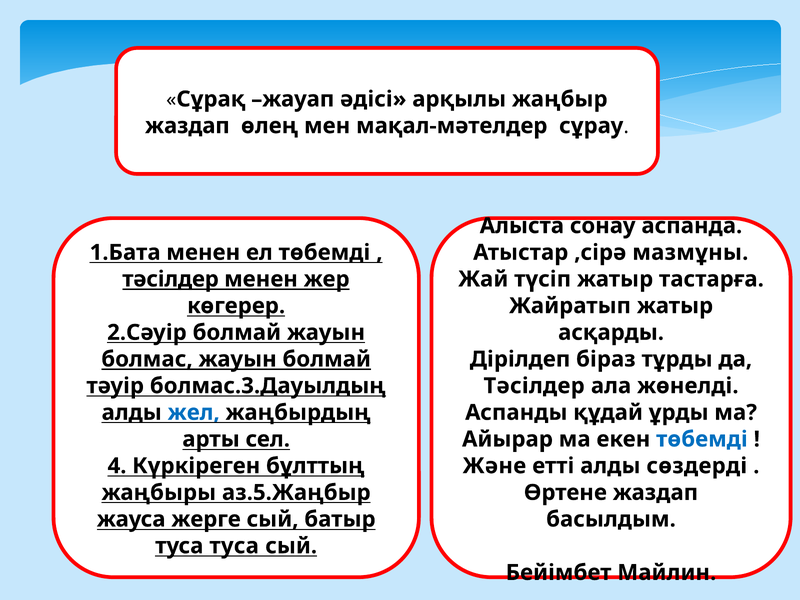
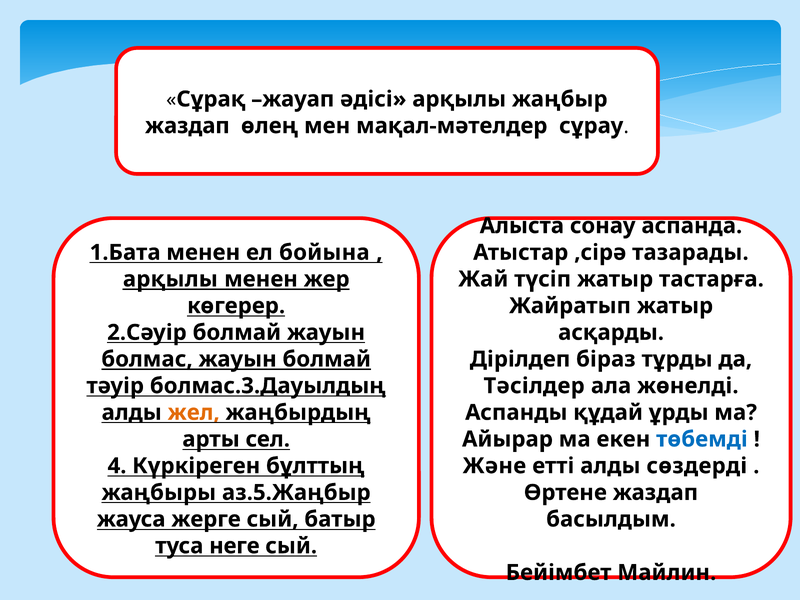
ел төбемді: төбемді -> бойына (324, 252)
мазмұны: мазмұны -> тазарады (690, 252)
тәсілдер: тәсілдер -> арқылы (170, 279)
жел colour: blue -> orange (194, 413)
туса туса: туса -> неге (234, 546)
